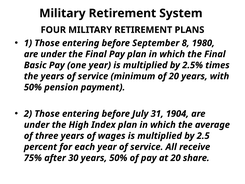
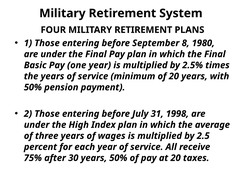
1904: 1904 -> 1998 (177, 114)
share: share -> taxes (196, 158)
